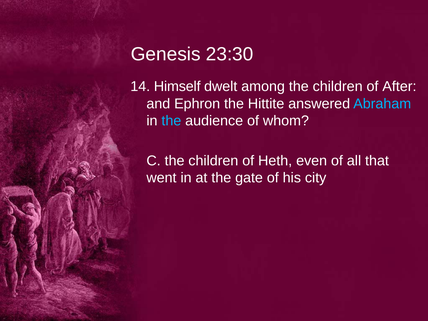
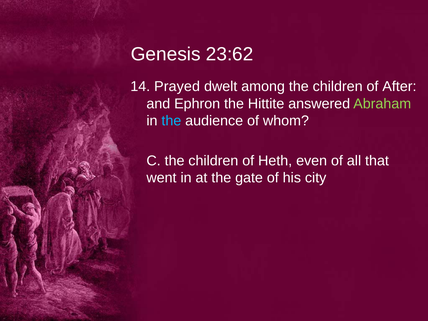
23:30: 23:30 -> 23:62 (230, 54)
Himself: Himself -> Prayed (177, 87)
Abraham colour: light blue -> light green (382, 104)
